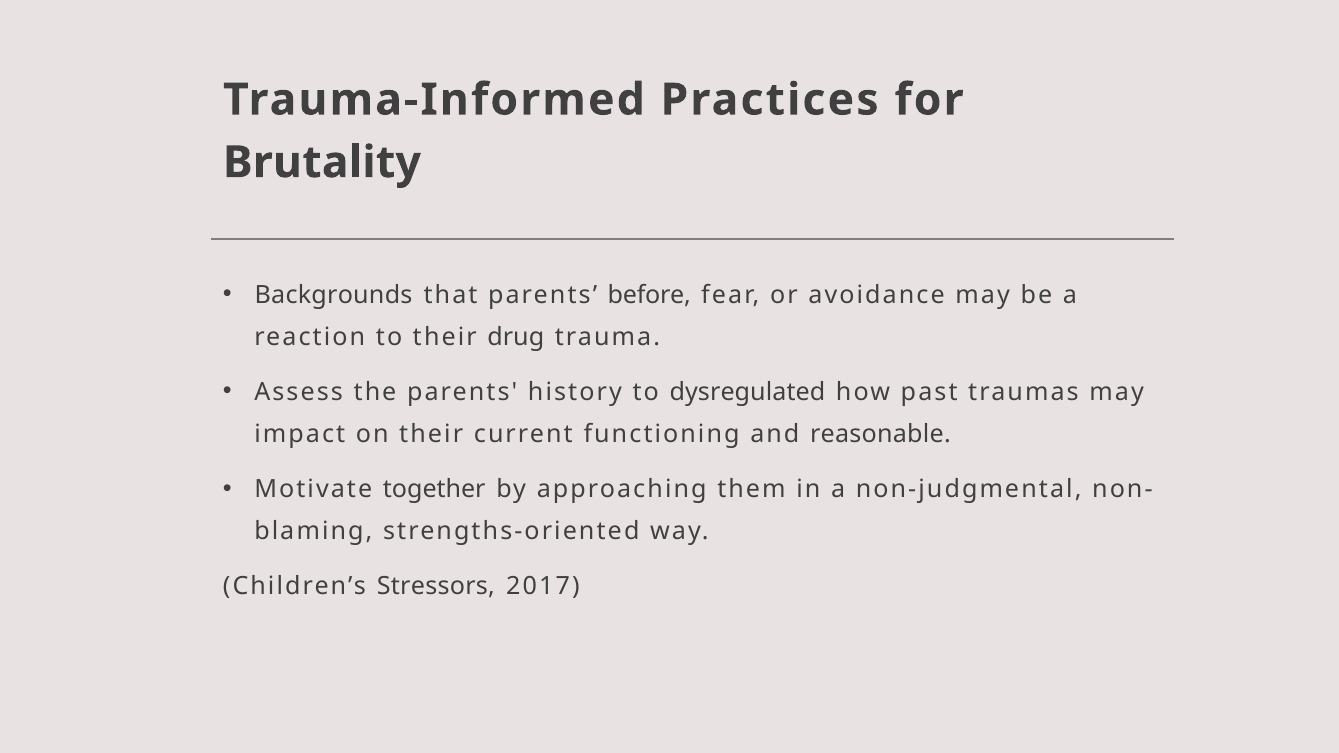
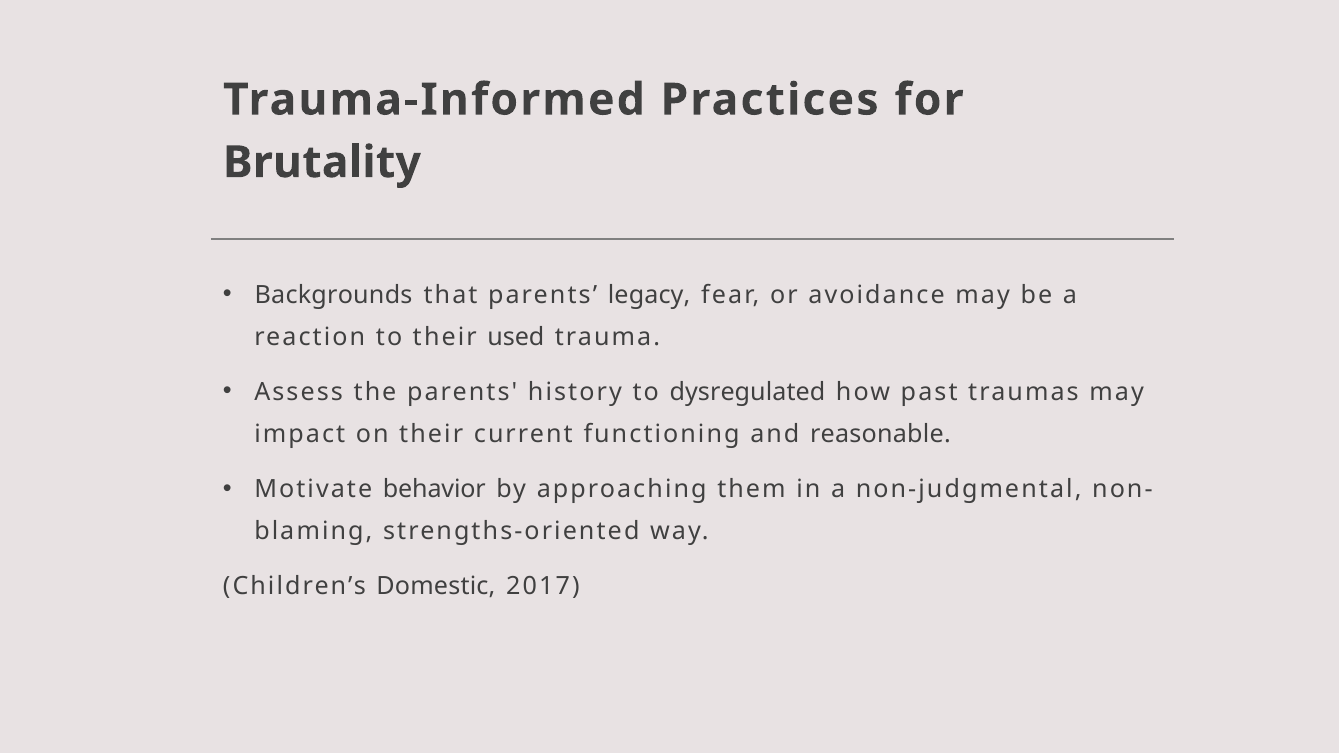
before: before -> legacy (649, 295)
drug: drug -> used (516, 337)
together: together -> behavior (434, 489)
Stressors: Stressors -> Domestic (436, 587)
